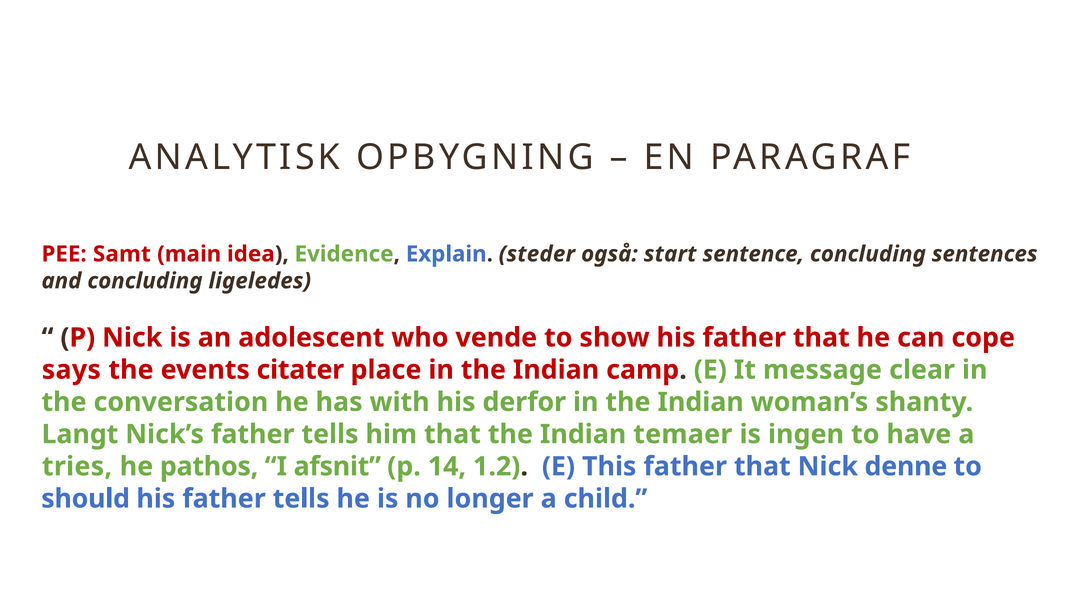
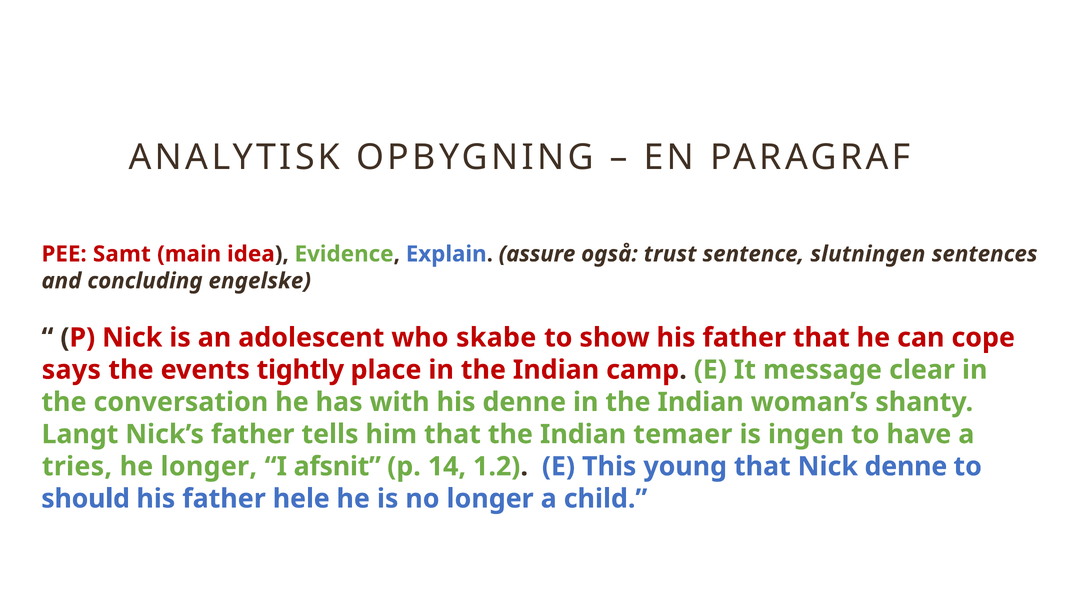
steder: steder -> assure (537, 254)
start: start -> trust (670, 254)
sentence concluding: concluding -> slutningen (868, 254)
ligeledes: ligeledes -> engelske (260, 281)
vende: vende -> skabe (496, 337)
citater: citater -> tightly (300, 370)
his derfor: derfor -> denne (524, 402)
he pathos: pathos -> longer (209, 466)
This father: father -> young (685, 466)
his father tells: tells -> hele (301, 498)
